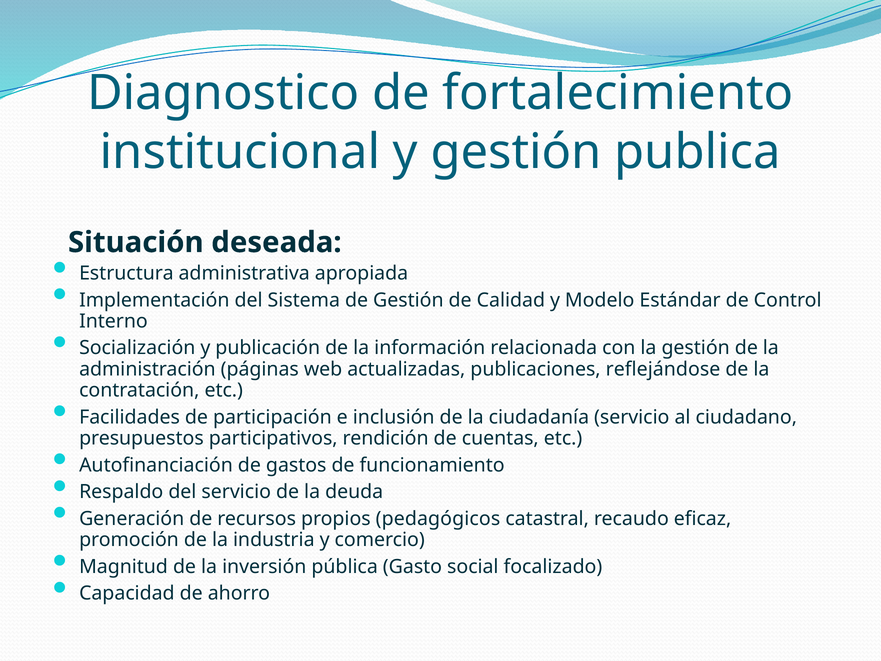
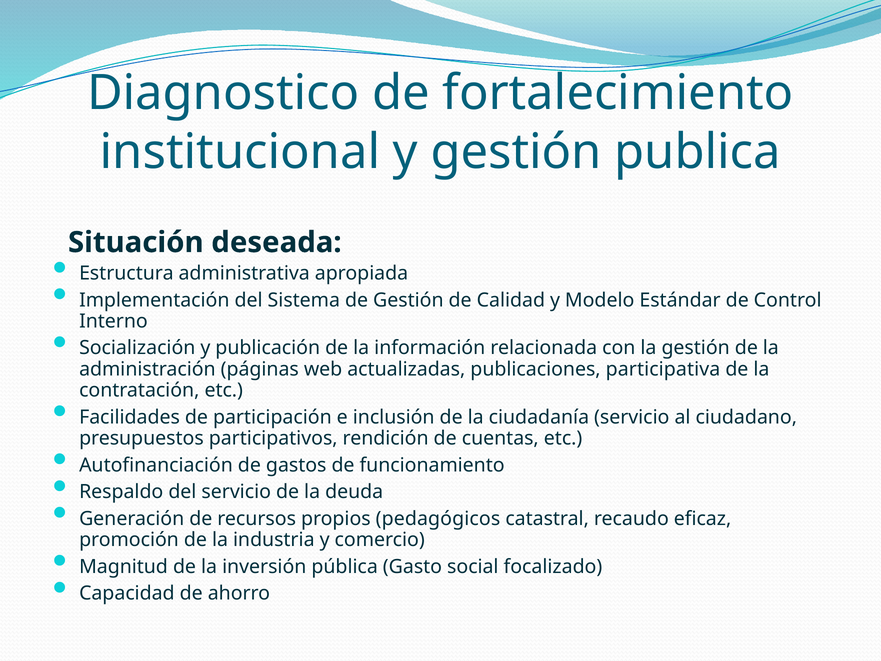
reflejándose: reflejándose -> participativa (663, 369)
